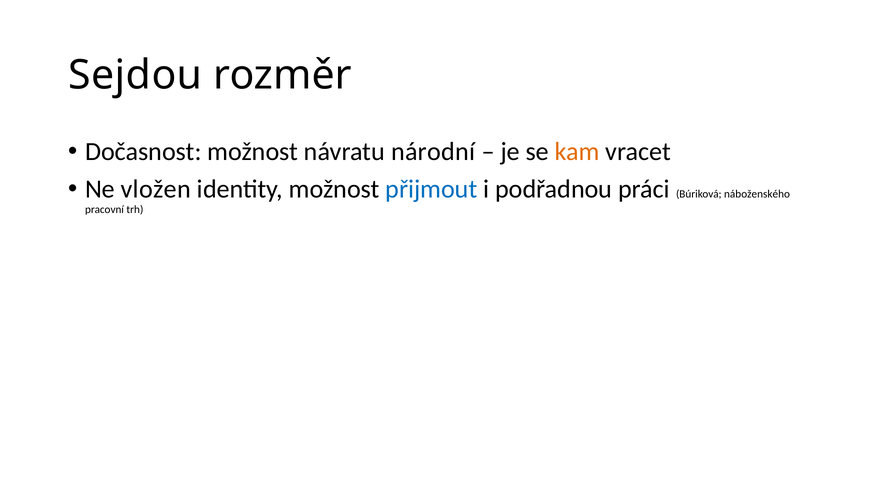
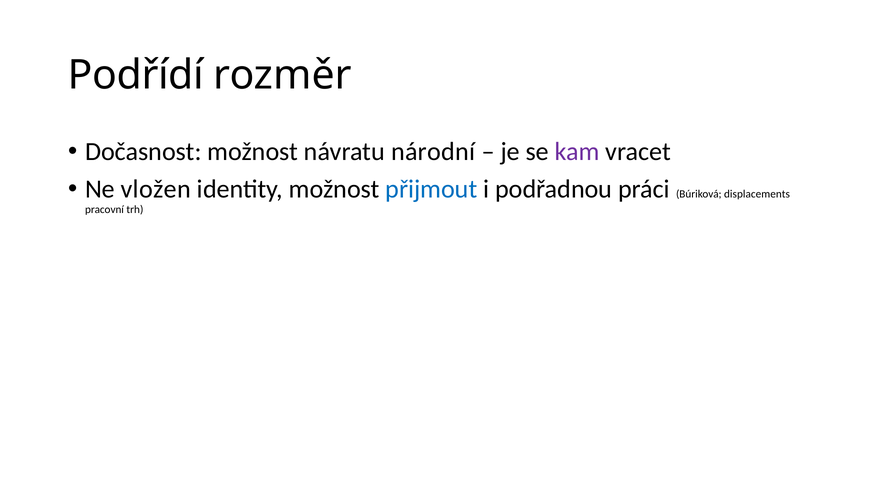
Sejdou: Sejdou -> Podřídí (136, 75)
kam colour: orange -> purple (577, 151)
náboženského: náboženského -> displacements (757, 194)
